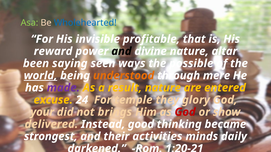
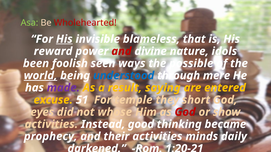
Wholehearted colour: blue -> red (85, 23)
His underline: none -> present (64, 39)
profitable: profitable -> blameless (151, 39)
and colour: black -> red (121, 51)
altar: altar -> idols (224, 51)
saying: saying -> foolish (70, 64)
understood colour: orange -> blue (124, 76)
result nature: nature -> saying (163, 88)
24: 24 -> 51 (82, 100)
glory: glory -> short (196, 100)
your: your -> eyes (42, 112)
brings: brings -> whose (115, 112)
delivered: delivered -> activities (51, 125)
strongest: strongest -> prophecy (51, 137)
